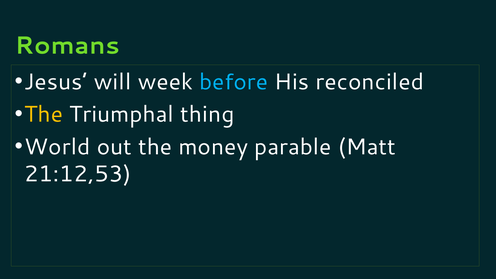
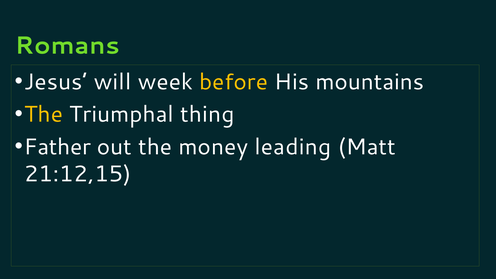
before colour: light blue -> yellow (234, 82)
reconciled: reconciled -> mountains (370, 82)
World: World -> Father (57, 147)
parable: parable -> leading (293, 147)
21:12,53: 21:12,53 -> 21:12,15 (78, 174)
